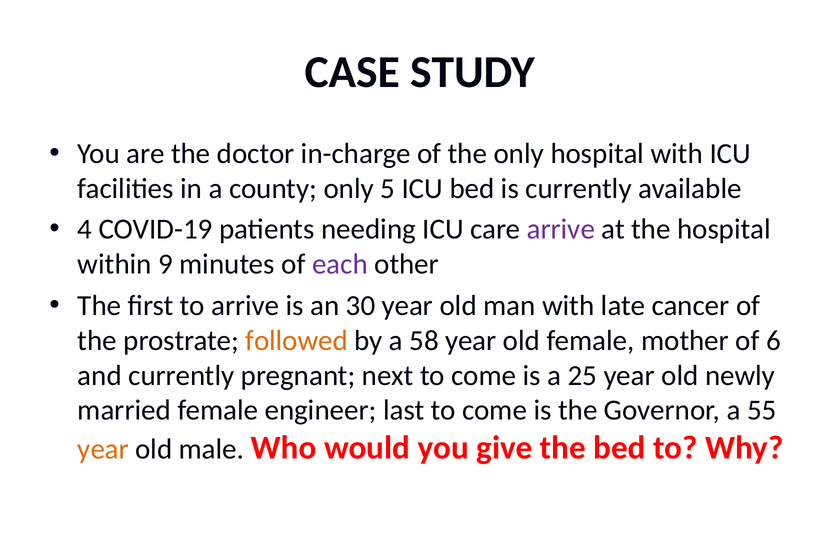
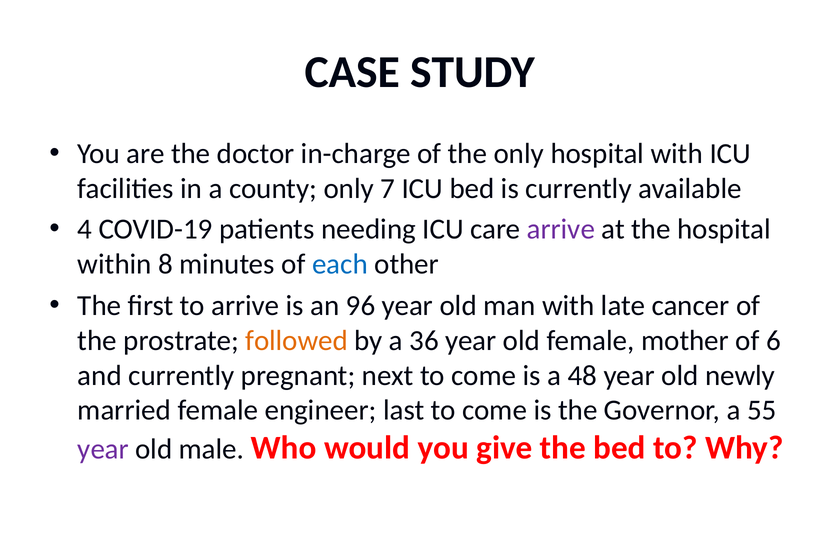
5: 5 -> 7 (388, 189)
9: 9 -> 8 (165, 264)
each colour: purple -> blue (340, 264)
30: 30 -> 96 (361, 306)
58: 58 -> 36 (424, 341)
25: 25 -> 48 (582, 376)
year colour: orange -> purple (103, 449)
